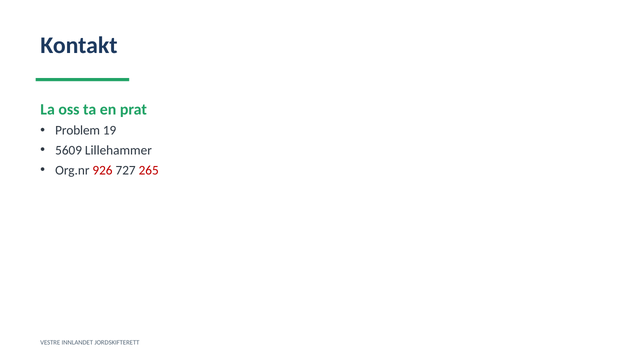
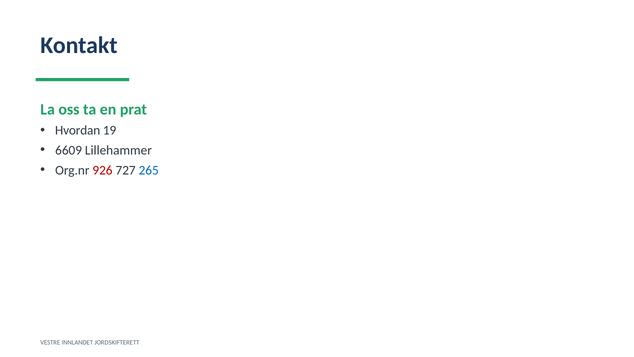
Problem: Problem -> Hvordan (78, 130)
5609: 5609 -> 6609 (69, 150)
265 colour: red -> blue (149, 170)
